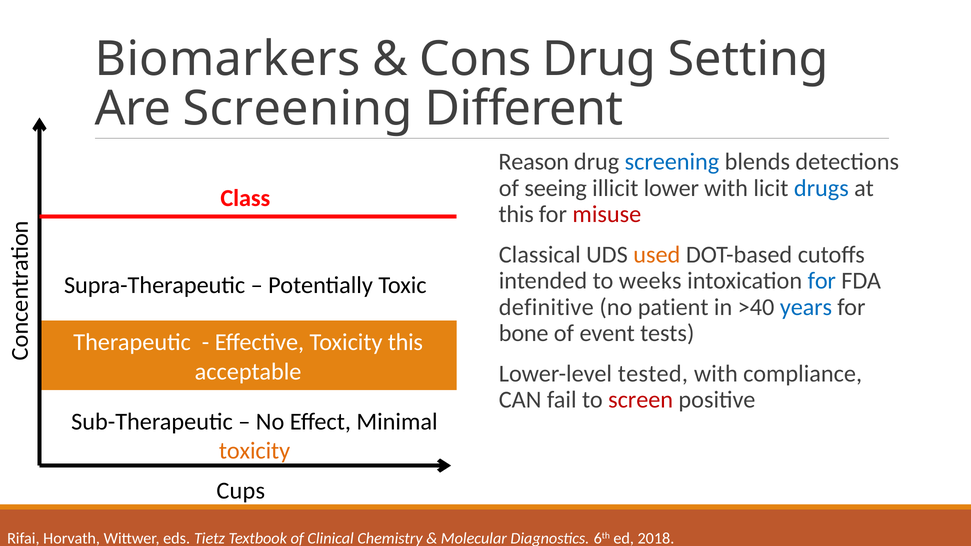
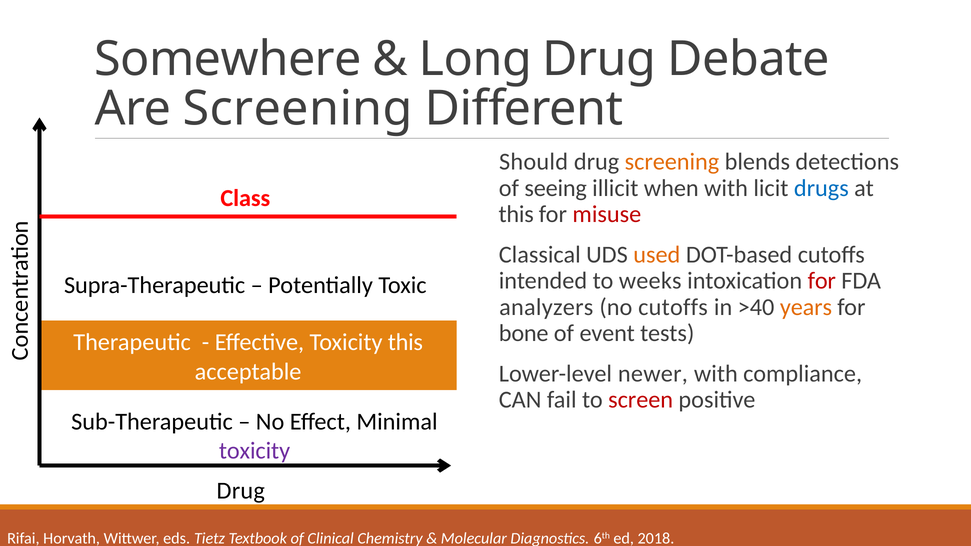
Biomarkers: Biomarkers -> Somewhere (228, 59)
Cons: Cons -> Long (475, 59)
Setting: Setting -> Debate (749, 59)
Reason: Reason -> Should (534, 162)
screening colour: blue -> orange (672, 162)
lower: lower -> when (671, 188)
for colour: blue -> red (822, 281)
definitive: definitive -> analyzers (546, 307)
no patient: patient -> cutoffs (673, 307)
years colour: blue -> orange (806, 307)
tested: tested -> newer (653, 374)
toxicity colour: orange -> purple (255, 451)
Cups: Cups -> Drug (241, 491)
